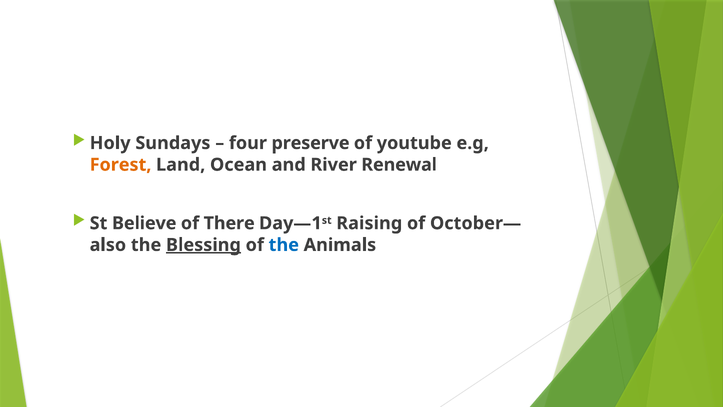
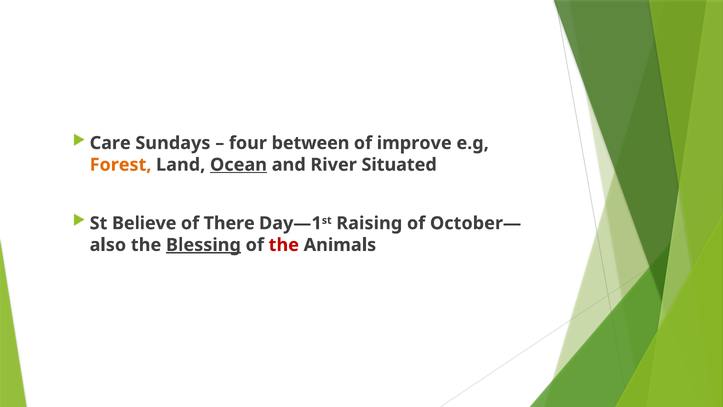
Holy: Holy -> Care (110, 143)
preserve: preserve -> between (311, 143)
youtube: youtube -> improve (414, 143)
Ocean underline: none -> present (238, 165)
Renewal: Renewal -> Situated (399, 165)
the colour: blue -> red (284, 245)
